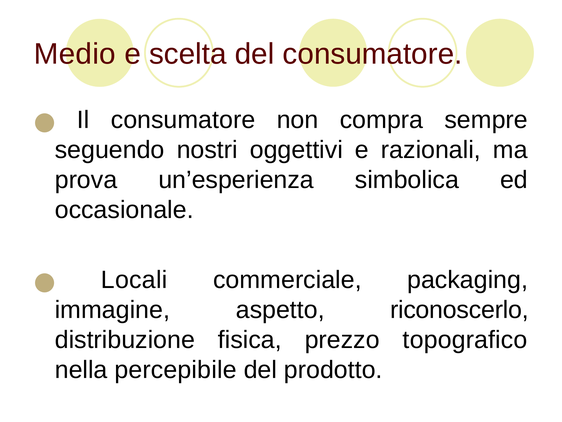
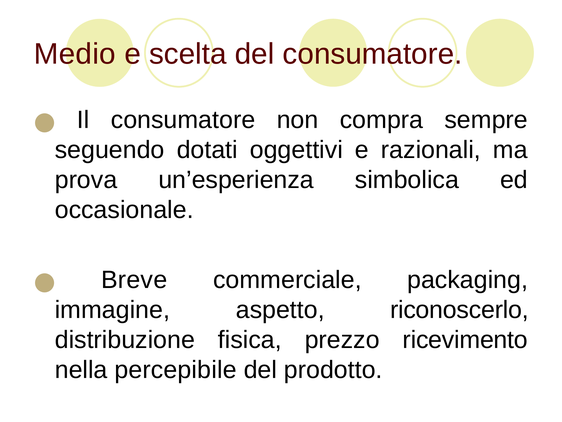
nostri: nostri -> dotati (207, 150)
Locali: Locali -> Breve (134, 280)
topografico: topografico -> ricevimento (465, 340)
